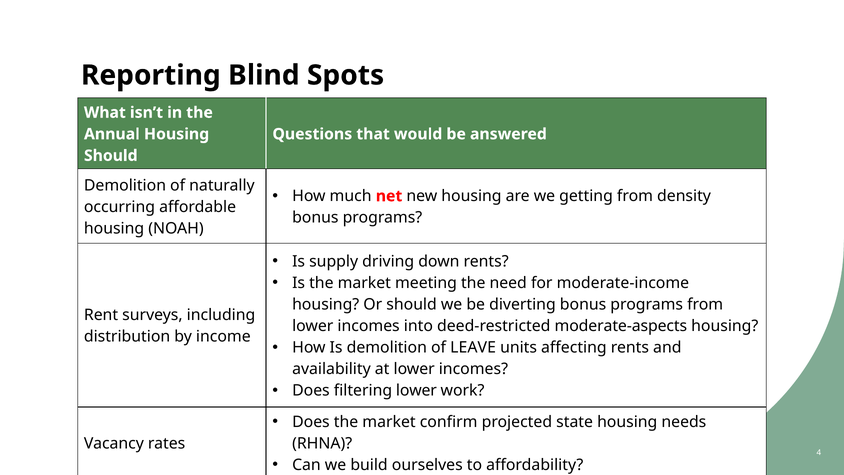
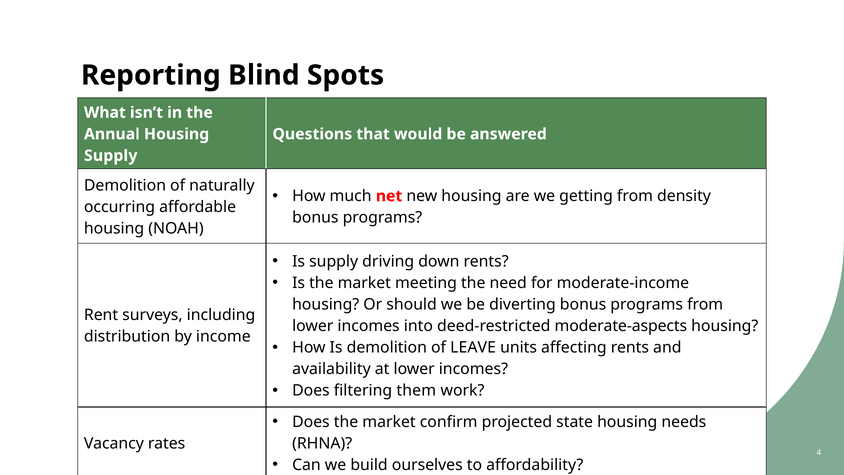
Should: Should -> Supply (111, 156)
filtering lower: lower -> them (416, 390)
